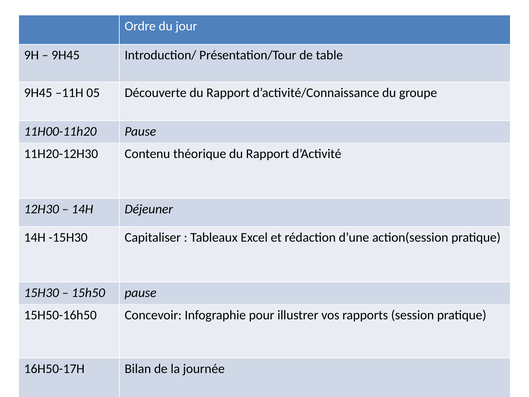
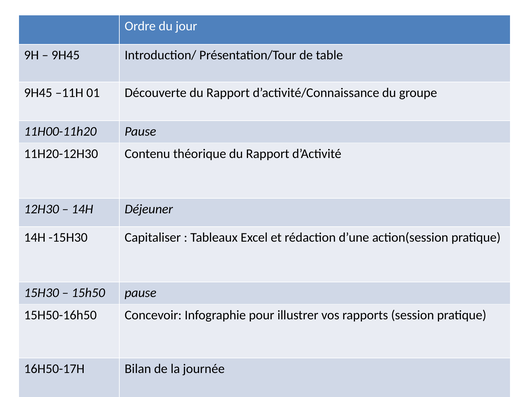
05: 05 -> 01 (93, 93)
